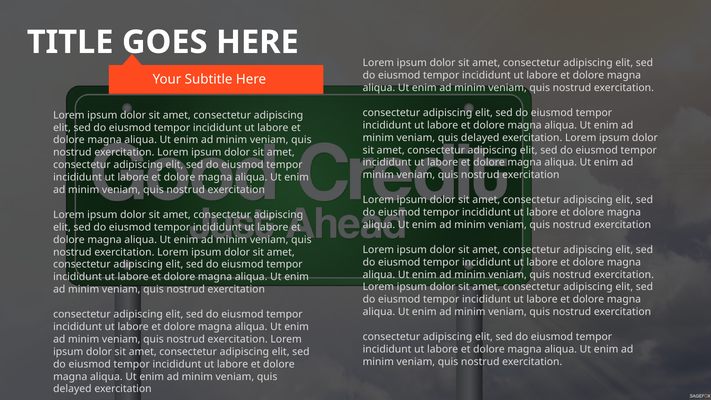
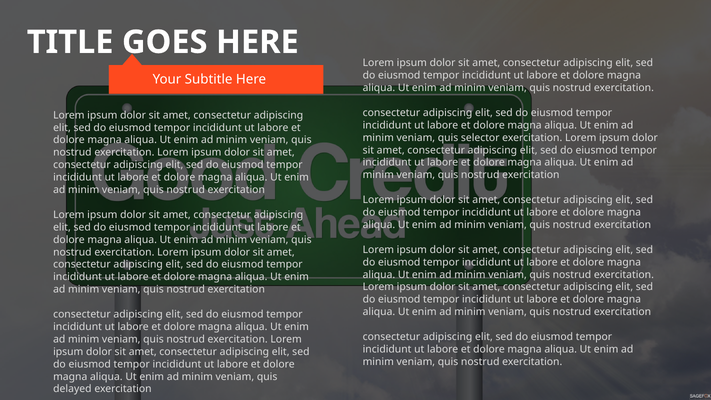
delayed: delayed -> selector (480, 138)
